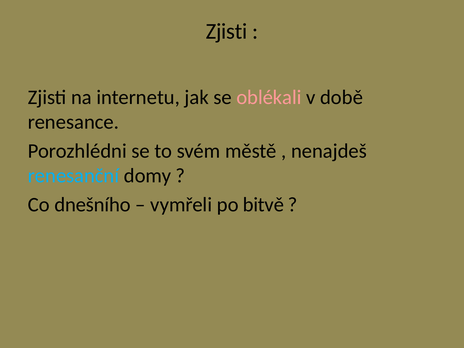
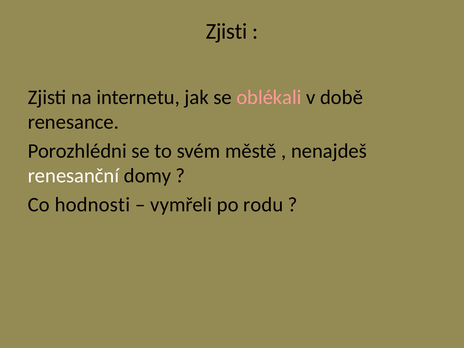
renesanční colour: light blue -> white (74, 176)
dnešního: dnešního -> hodnosti (92, 205)
bitvě: bitvě -> rodu (263, 205)
